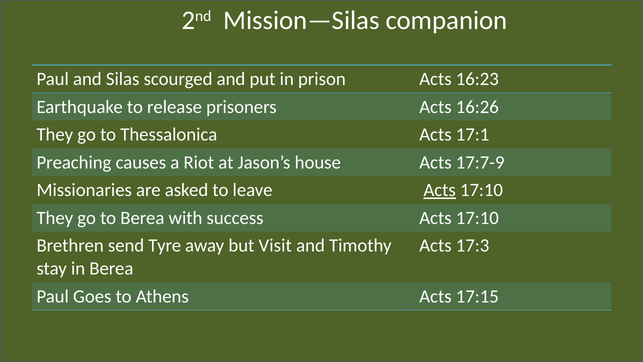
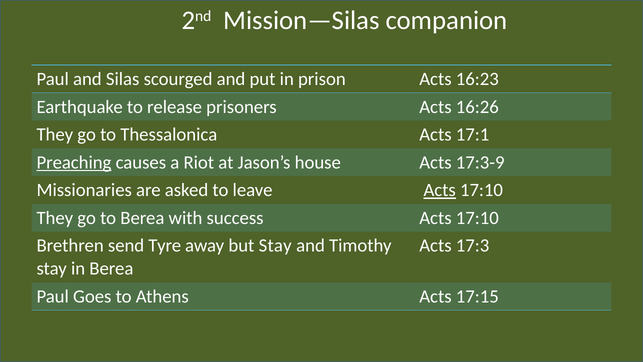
Preaching underline: none -> present (74, 162)
17:7-9: 17:7-9 -> 17:3-9 (480, 162)
but Visit: Visit -> Stay (275, 246)
